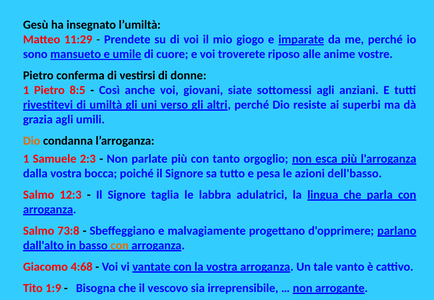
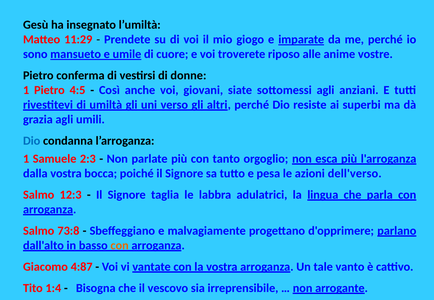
8:5: 8:5 -> 4:5 (77, 90)
Dio colour: orange -> blue (32, 141)
dell'basso: dell'basso -> dell'verso (355, 174)
4:68: 4:68 -> 4:87 (82, 267)
1:9: 1:9 -> 1:4 (53, 289)
